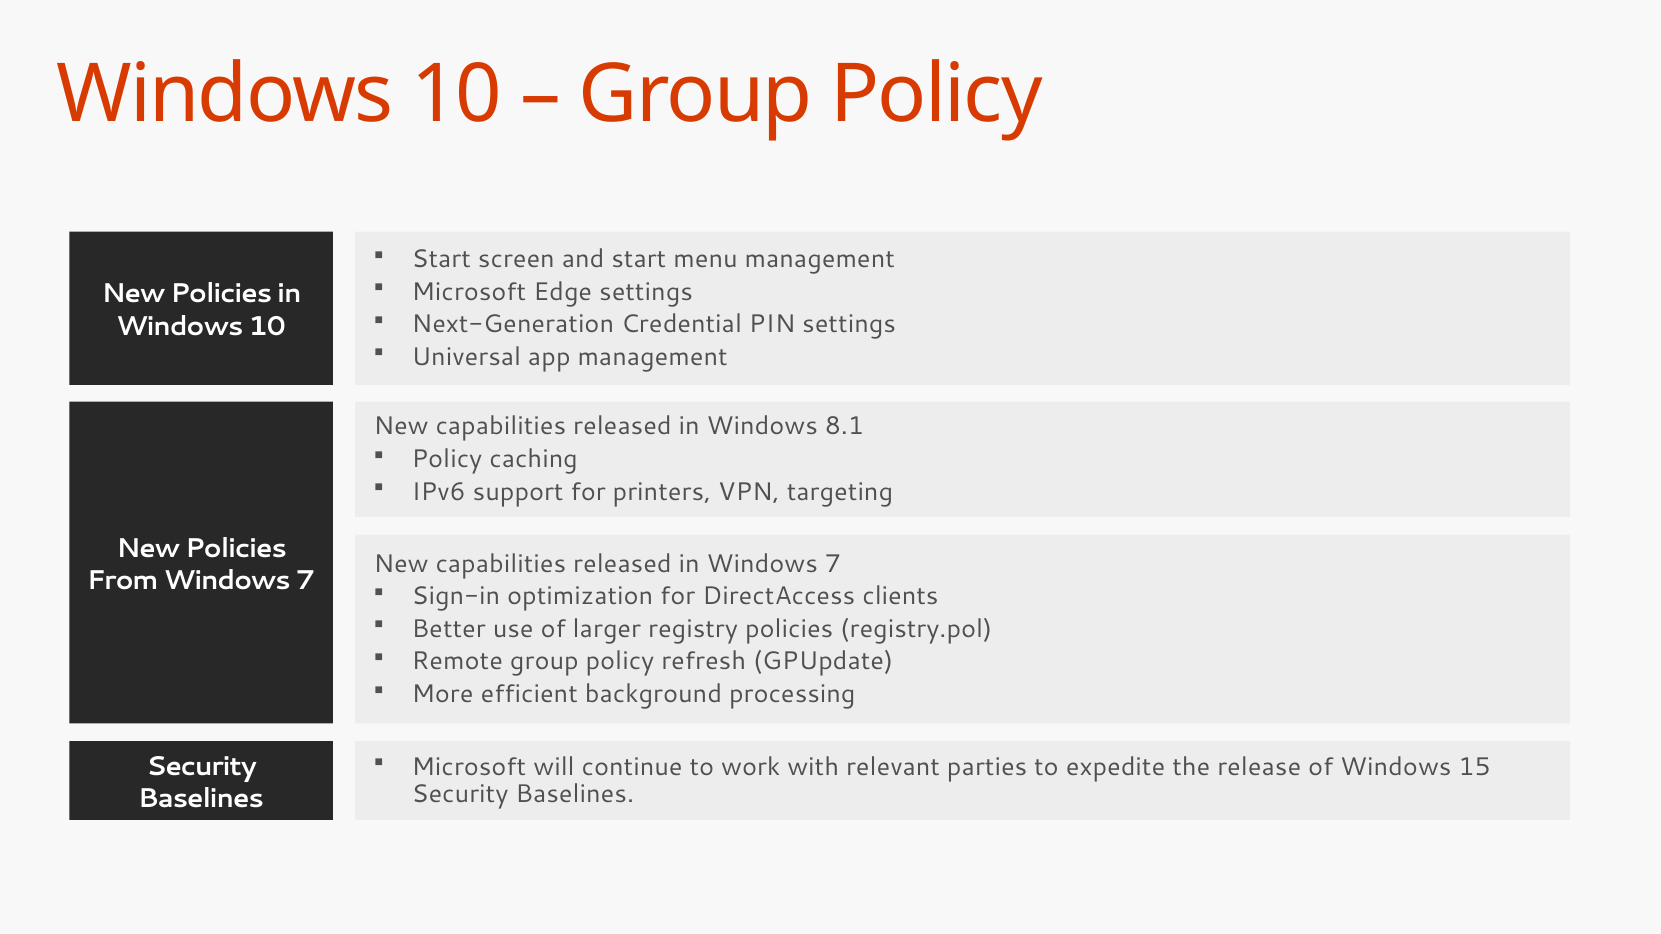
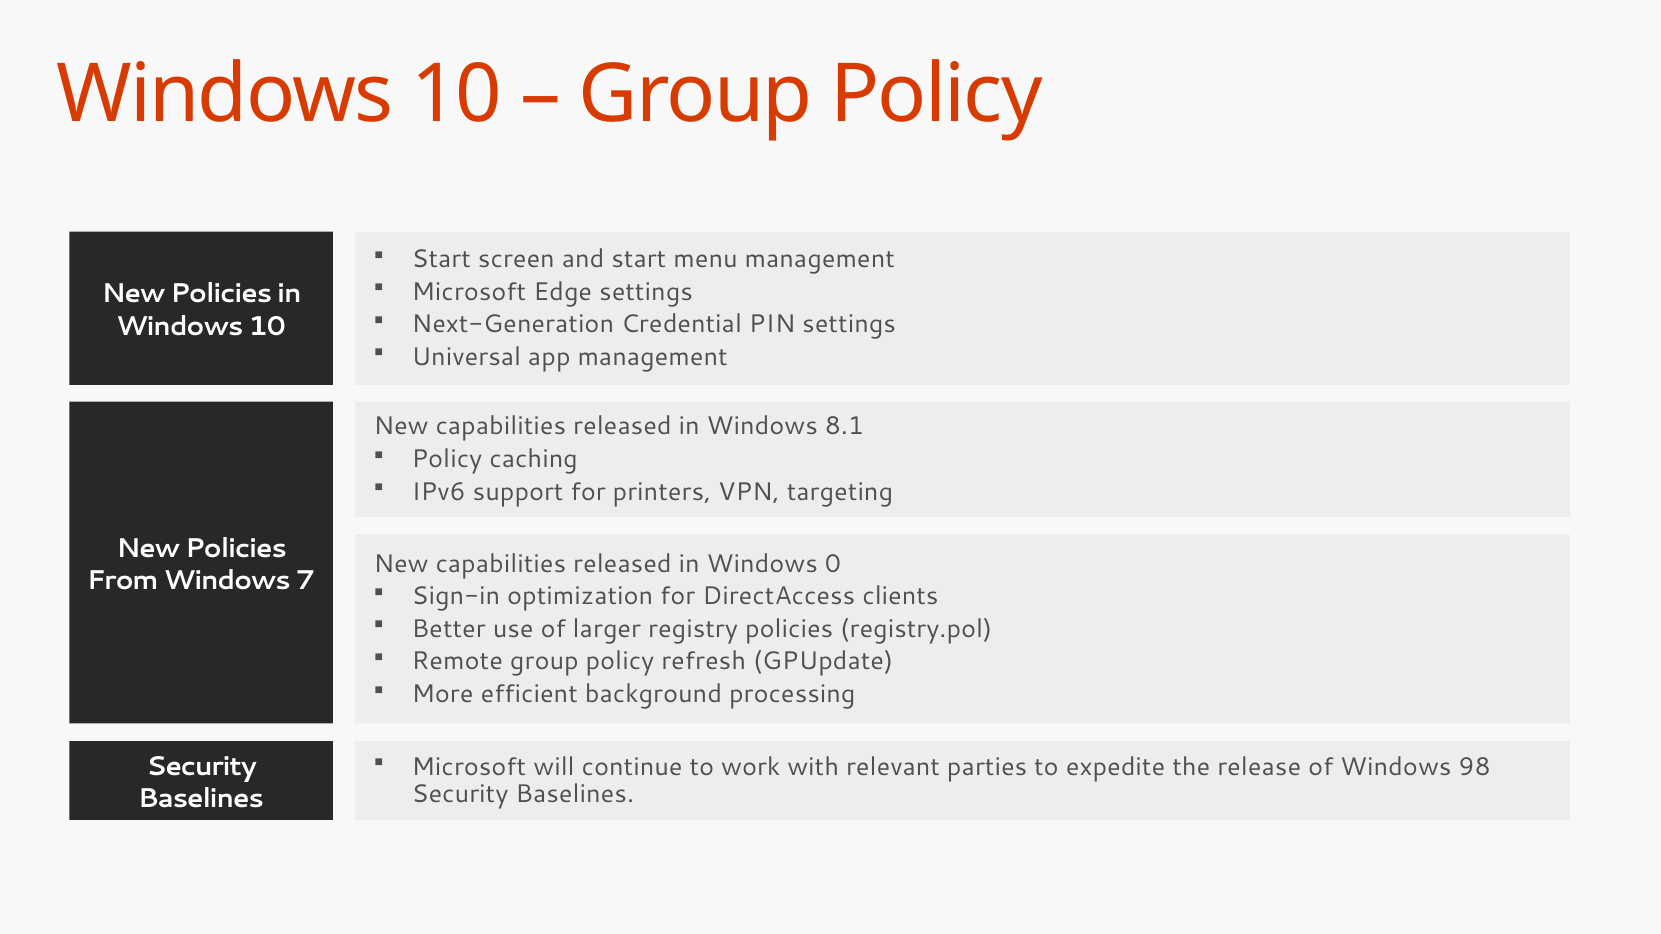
in Windows 7: 7 -> 0 (833, 564)
15: 15 -> 98 (1475, 767)
